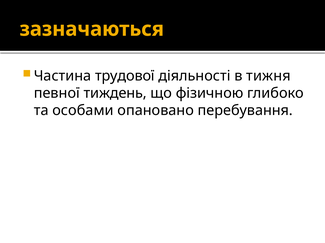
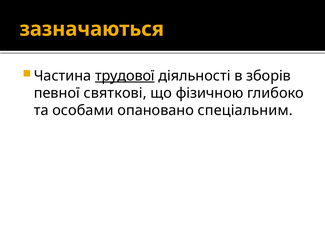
трудової underline: none -> present (125, 76)
тижня: тижня -> зборів (268, 76)
тиждень: тиждень -> святкові (115, 93)
перебування: перебування -> спеціальним (245, 111)
